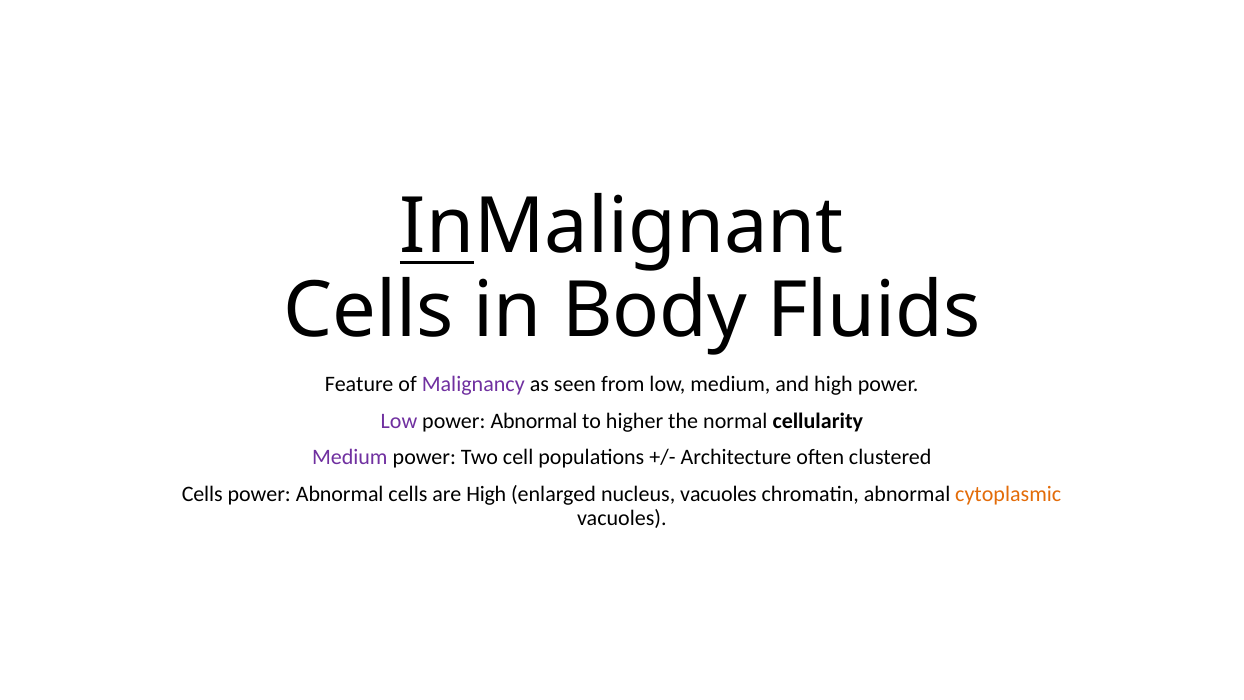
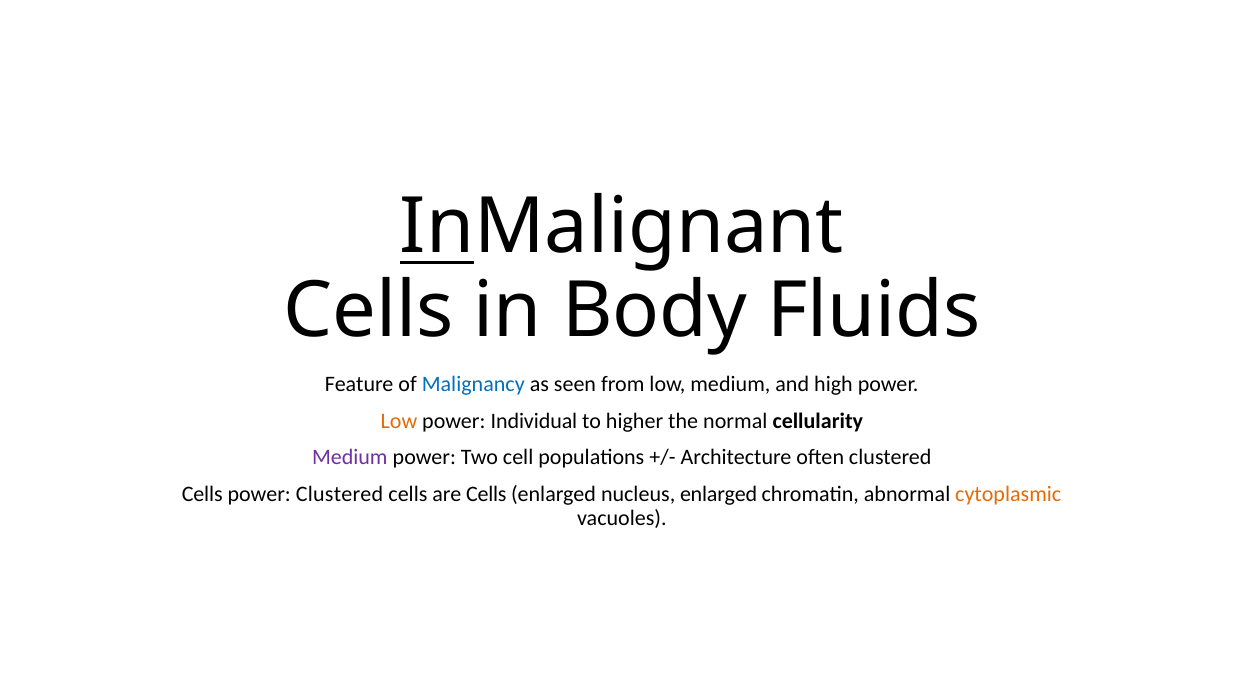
Malignancy colour: purple -> blue (473, 384)
Low colour: purple -> orange (399, 421)
Abnormal: Abnormal -> Individual (534, 421)
Abnormal: Abnormal -> Clustered (340, 494)
are High: High -> Cells (486, 494)
nucleus vacuoles: vacuoles -> enlarged (719, 494)
